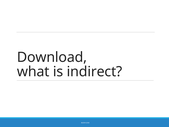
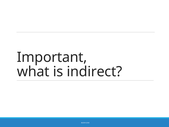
Download: Download -> Important (52, 57)
